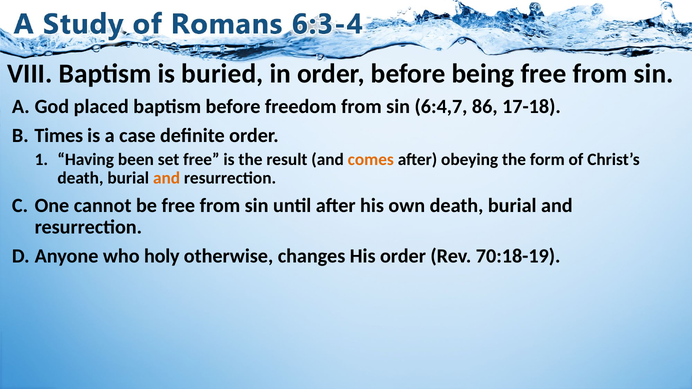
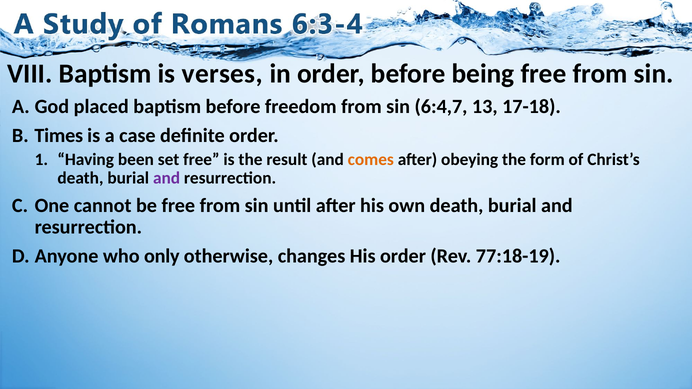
buried: buried -> verses (222, 74)
86: 86 -> 13 (485, 107)
and colour: orange -> purple (167, 178)
holy: holy -> only (162, 256)
70:18-19: 70:18-19 -> 77:18-19 (518, 256)
